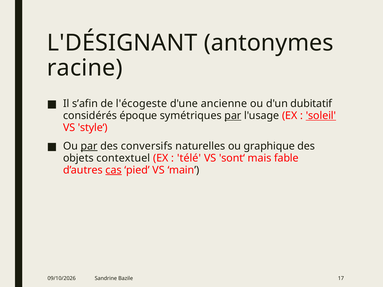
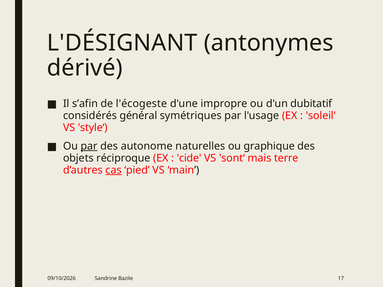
racine: racine -> dérivé (85, 68)
ancienne: ancienne -> impropre (224, 104)
époque: époque -> général (138, 116)
par underline: present -> none (233, 116)
soleil underline: present -> none (321, 116)
conversifs: conversifs -> autonome (147, 146)
contextuel: contextuel -> réciproque (123, 158)
télé: télé -> cide (189, 158)
fable: fable -> terre (286, 158)
